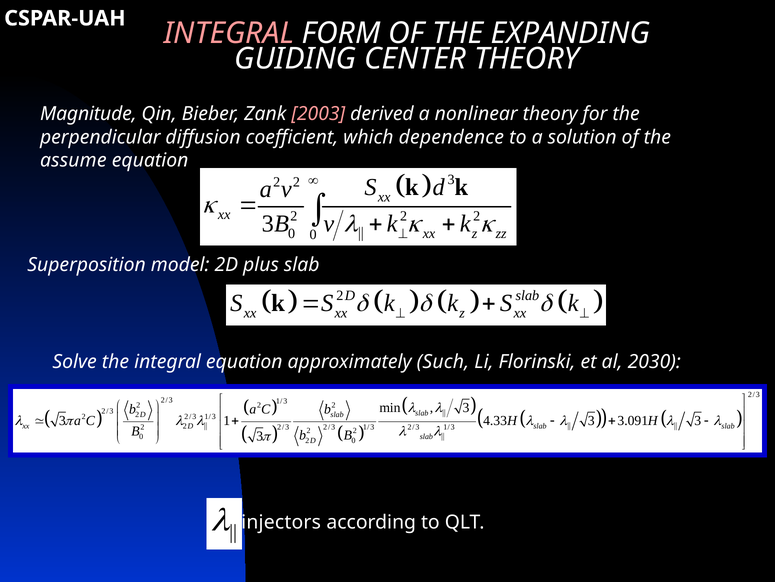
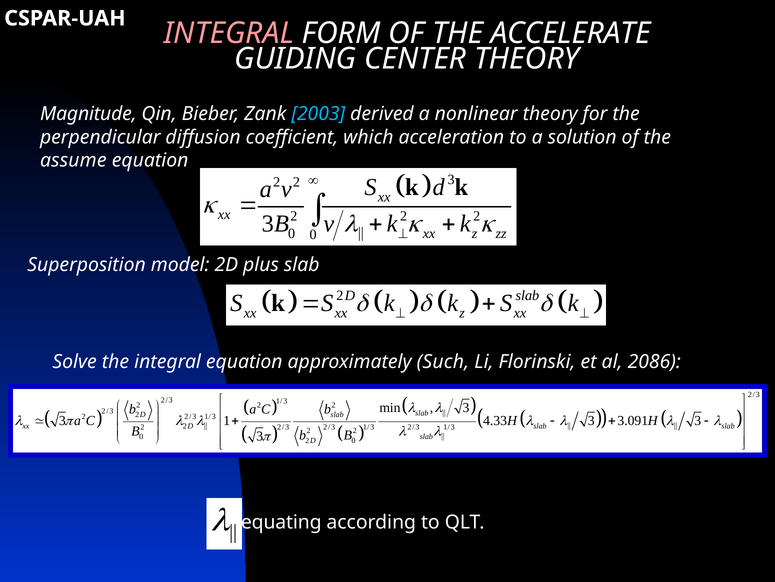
EXPANDING: EXPANDING -> ACCELERATE (571, 33)
2003 colour: pink -> light blue (318, 114)
dependence: dependence -> acceleration (451, 137)
2030: 2030 -> 2086 (654, 361)
injectors: injectors -> equating (281, 522)
